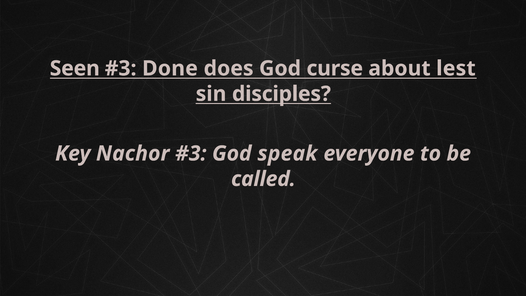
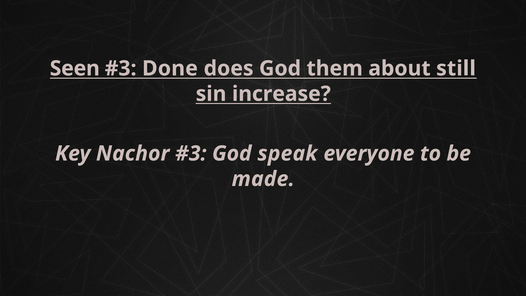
curse: curse -> them (335, 68)
lest: lest -> still (456, 68)
disciples: disciples -> increase (281, 94)
called: called -> made (263, 179)
